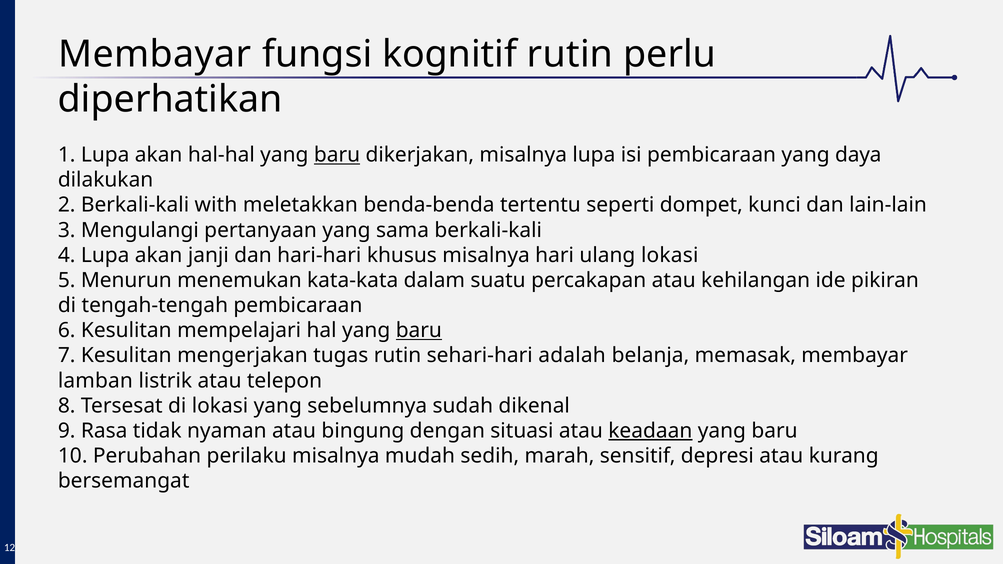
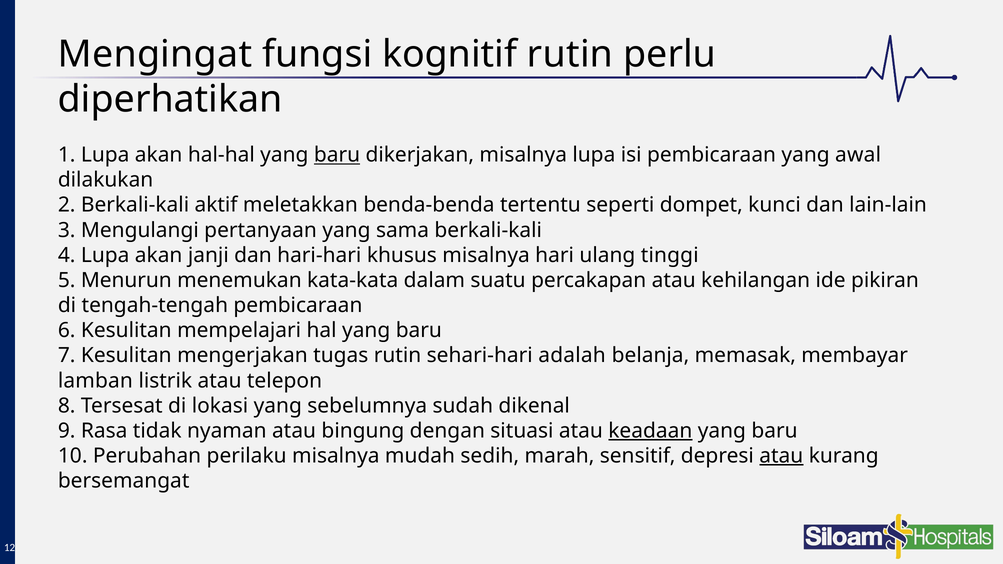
Membayar: Membayar -> Mengingat (155, 54)
daya: daya -> awal (858, 155)
with: with -> aktif (216, 205)
ulang lokasi: lokasi -> tinggi (670, 255)
baru underline: present -> none (419, 331)
atau underline: none -> present (781, 456)
